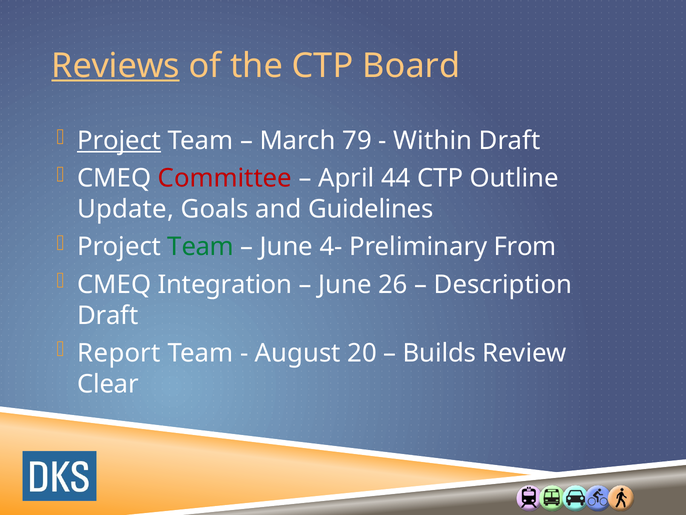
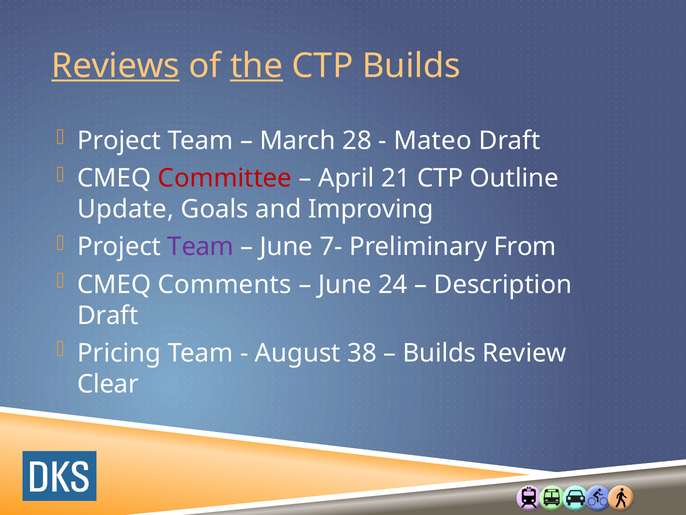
the underline: none -> present (256, 66)
CTP Board: Board -> Builds (411, 66)
Project underline: present -> none (119, 141)
79: 79 -> 28 (357, 141)
Within: Within -> Mateo (433, 141)
44: 44 -> 21 (396, 178)
Guidelines: Guidelines -> Improving (371, 209)
Team colour: green -> purple (201, 247)
4-: 4- -> 7- (331, 247)
Integration: Integration -> Comments (225, 284)
26: 26 -> 24 (393, 284)
Report: Report -> Pricing (119, 353)
20: 20 -> 38 (362, 353)
